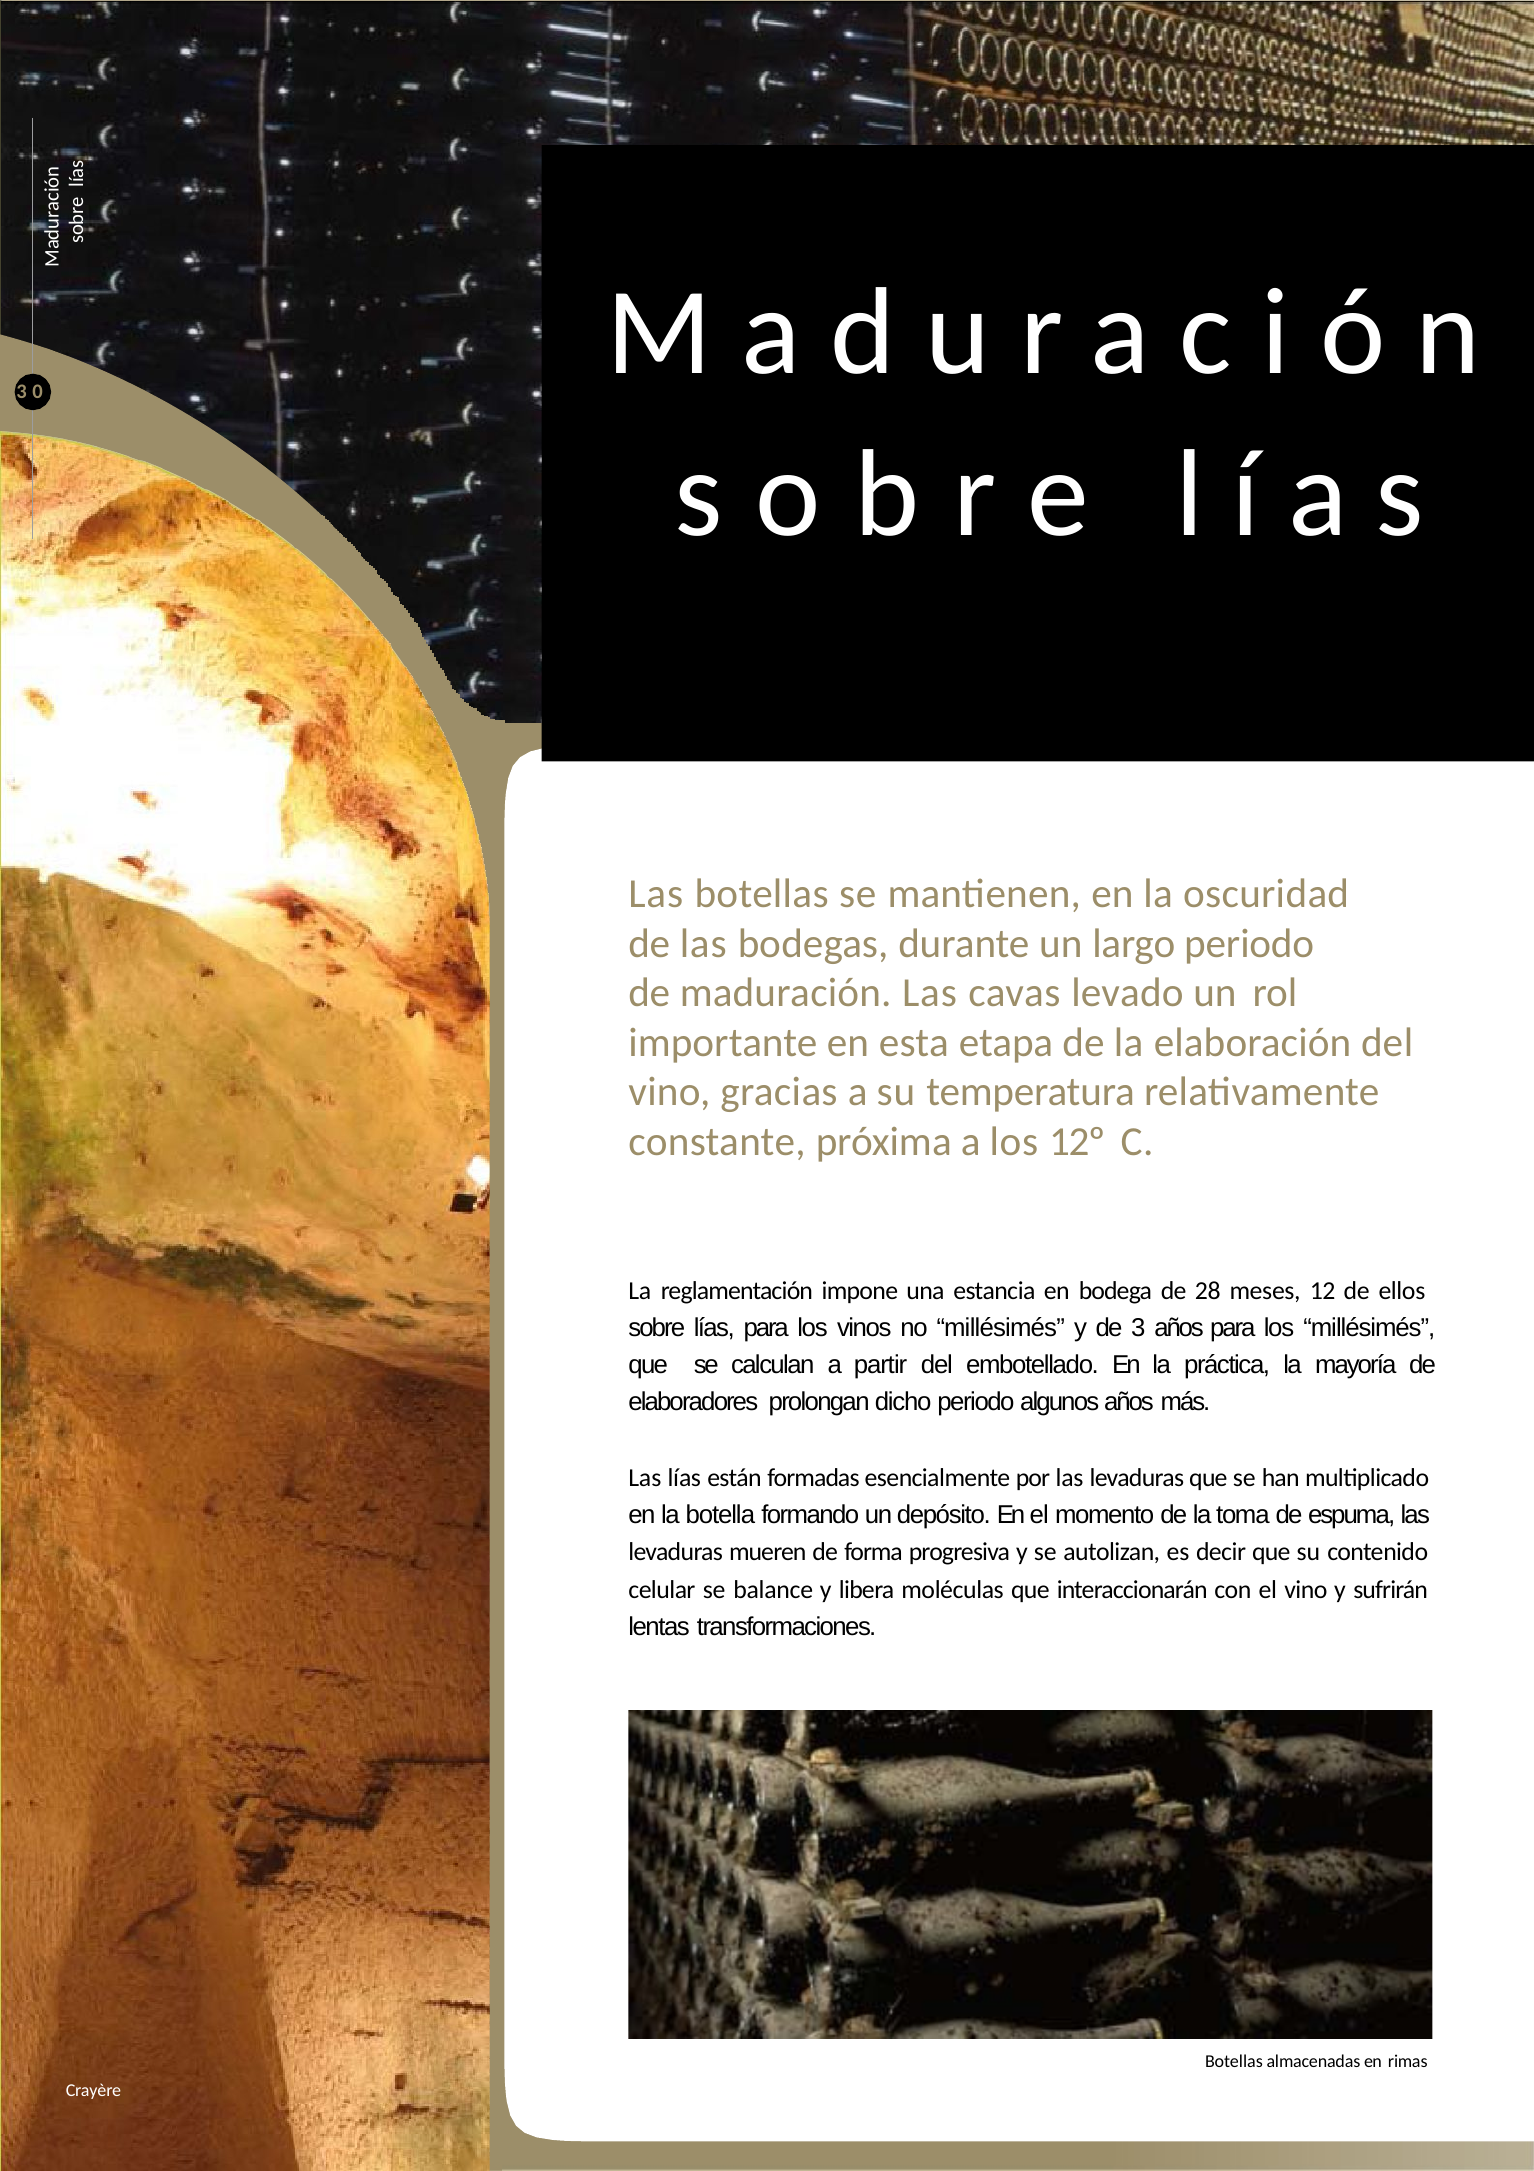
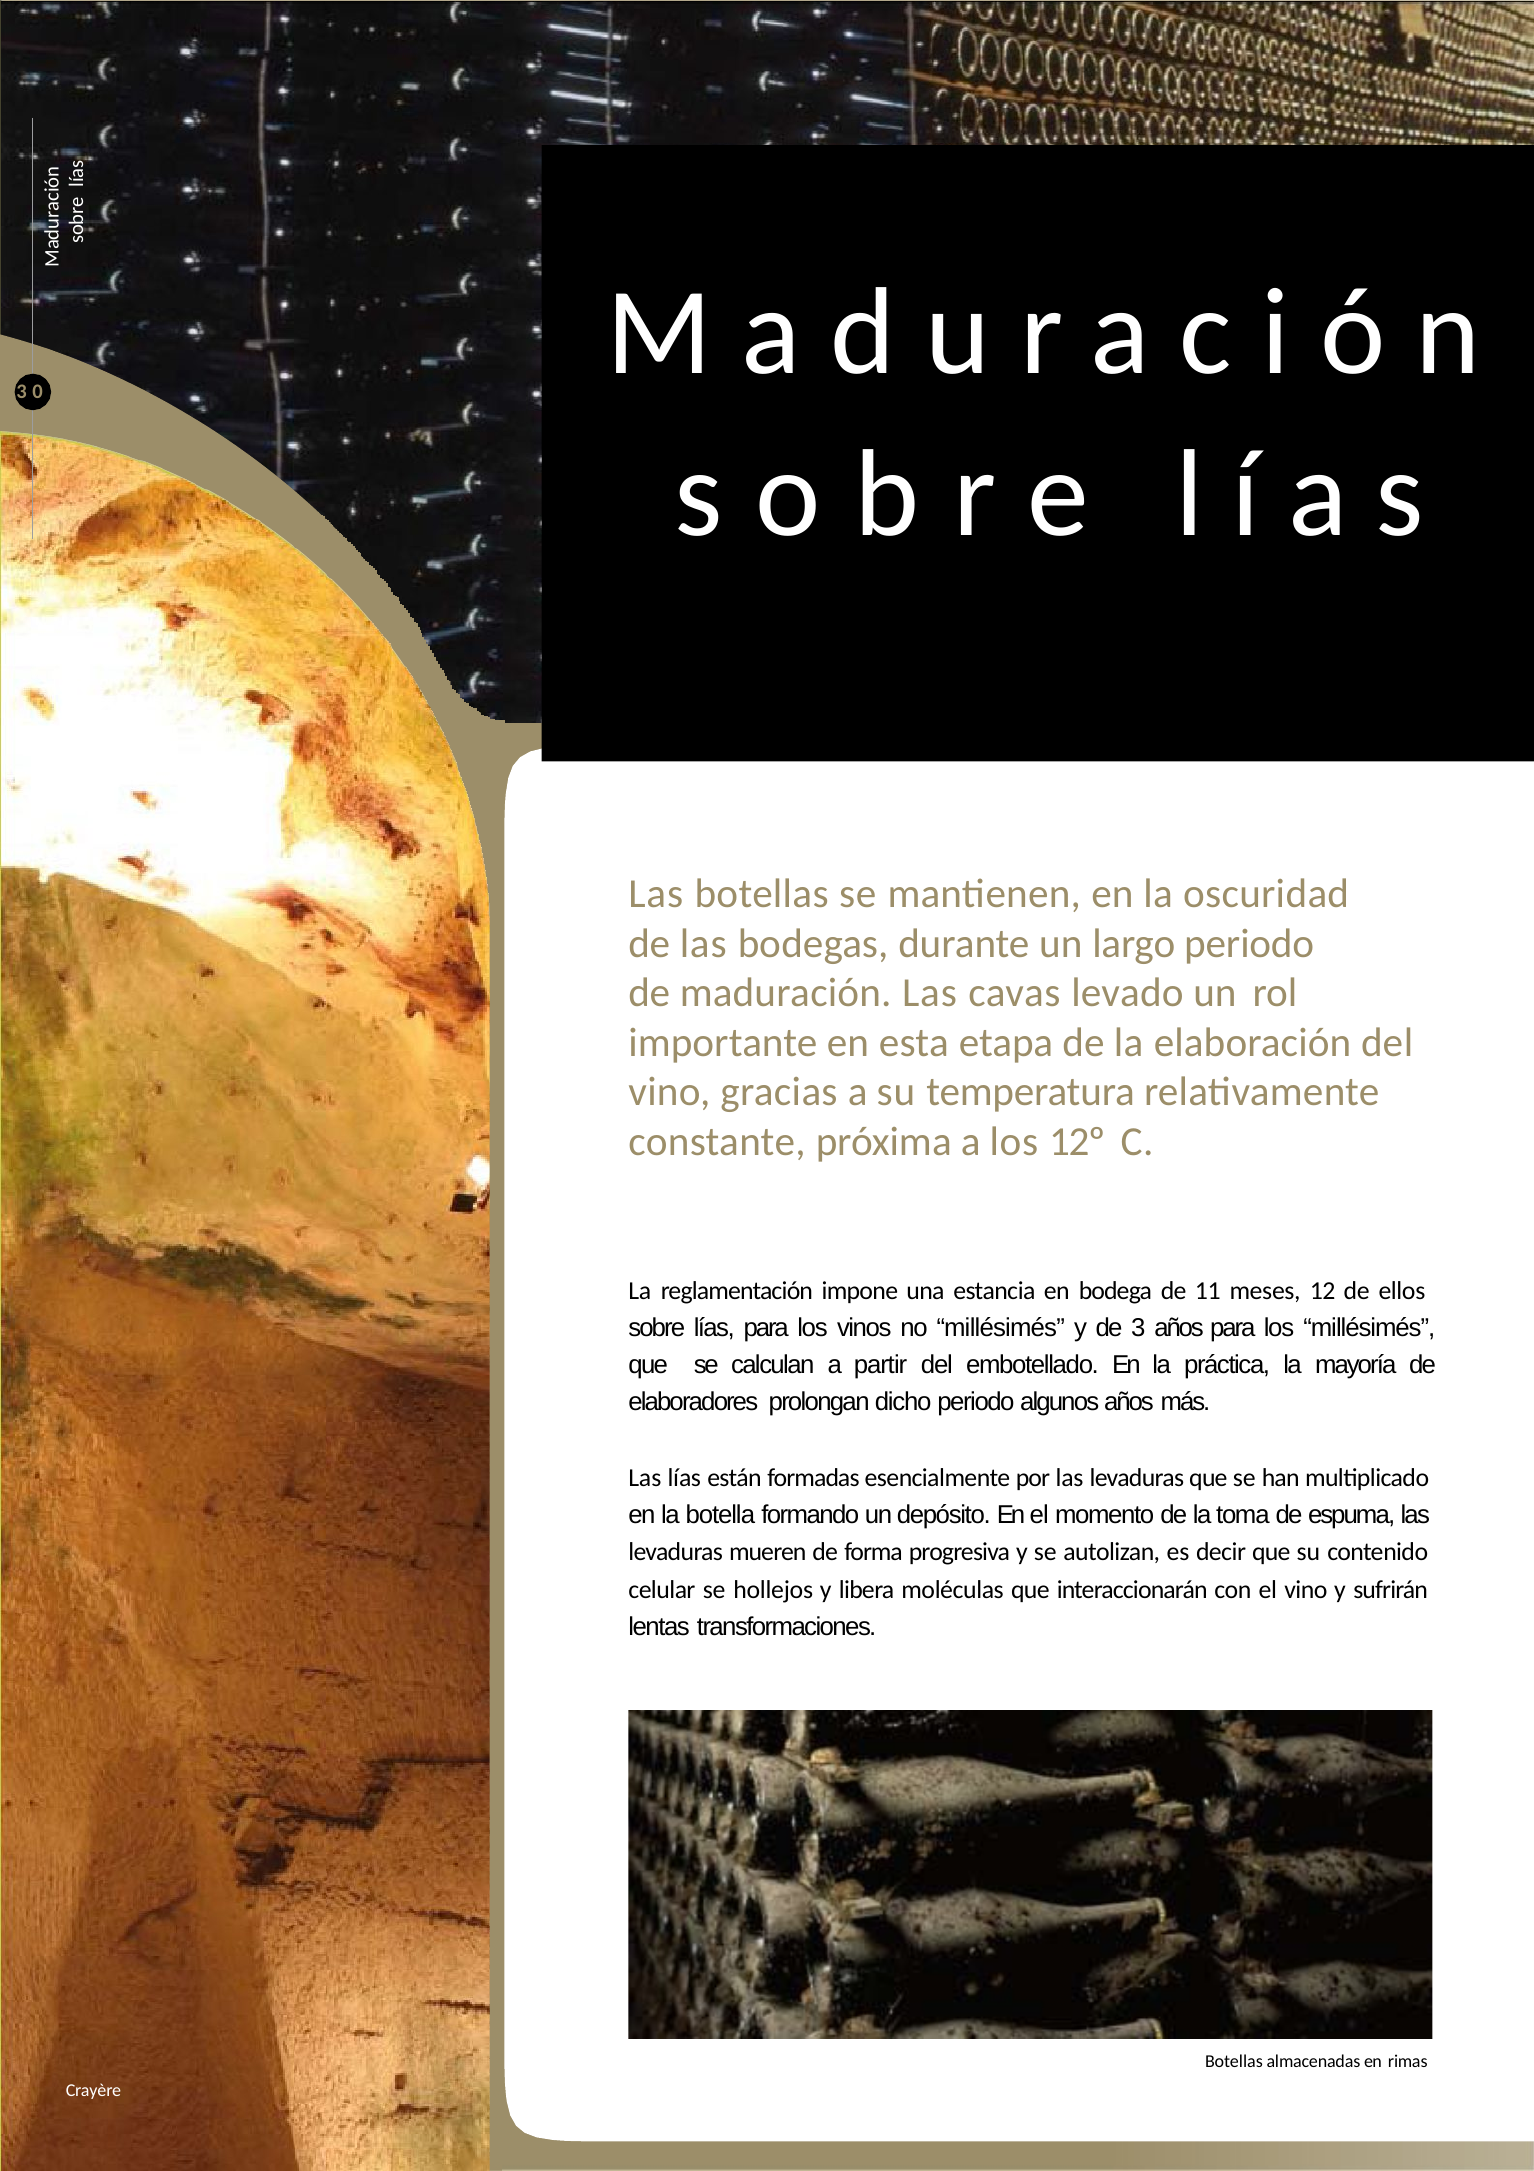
28: 28 -> 11 (1208, 1291)
balance: balance -> hollejos (773, 1589)
